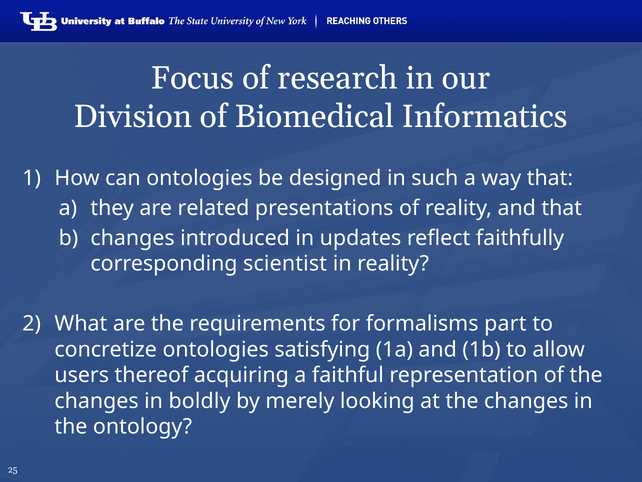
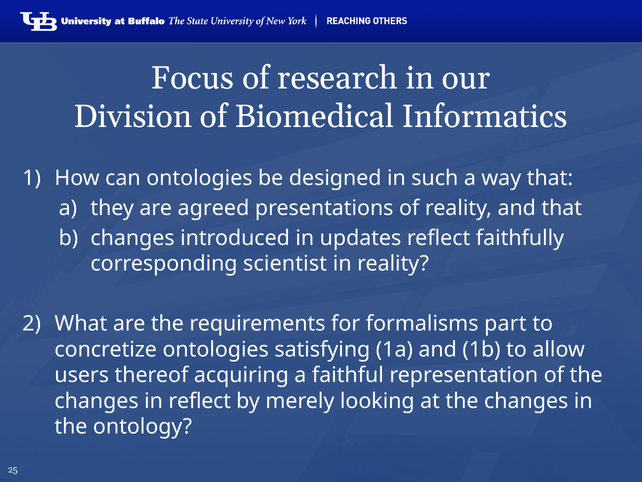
related: related -> agreed (213, 208)
in boldly: boldly -> reflect (200, 401)
